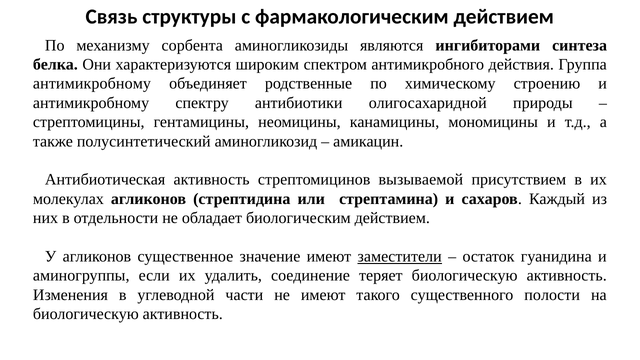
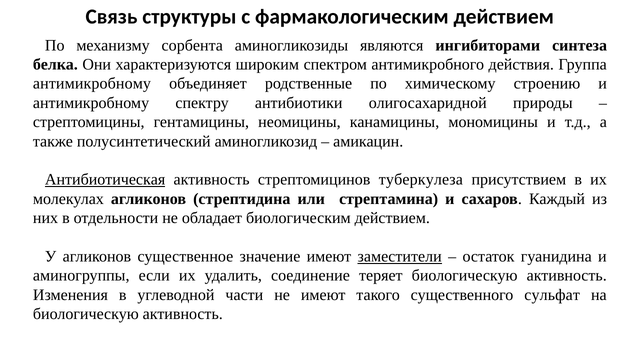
Антибиотическая underline: none -> present (105, 180)
вызываемой: вызываемой -> туберкулеза (421, 180)
полости: полости -> сульфат (552, 295)
